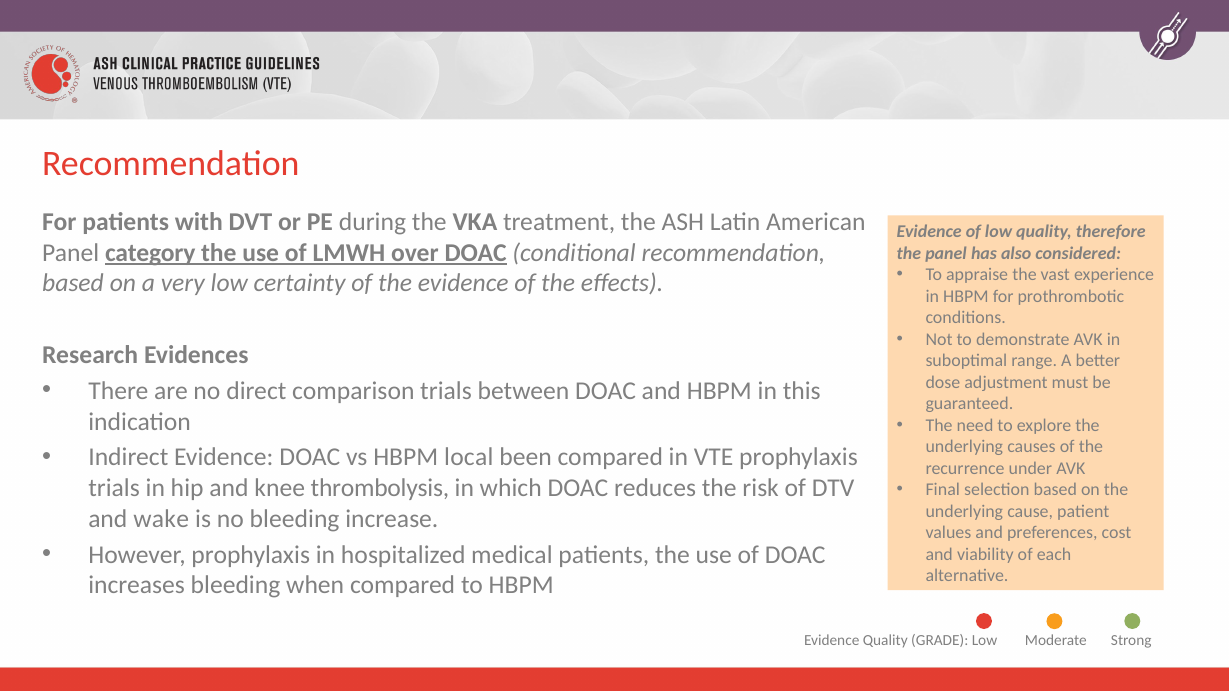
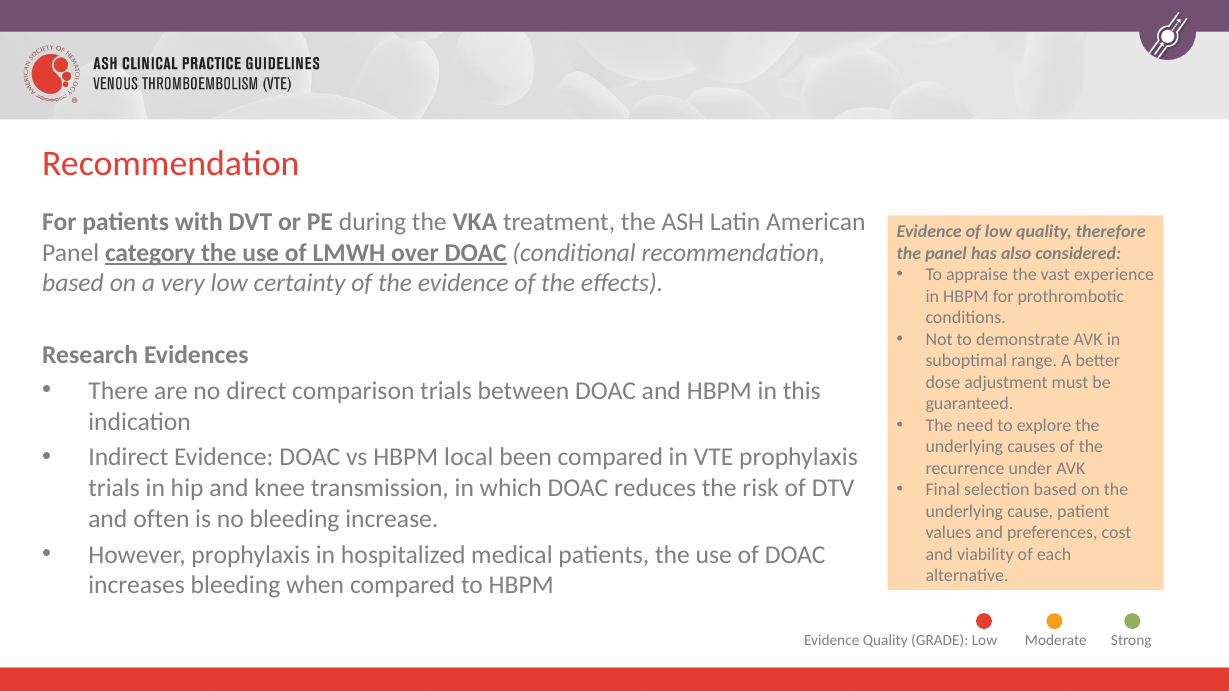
thrombolysis: thrombolysis -> transmission (380, 488)
wake: wake -> often (161, 519)
